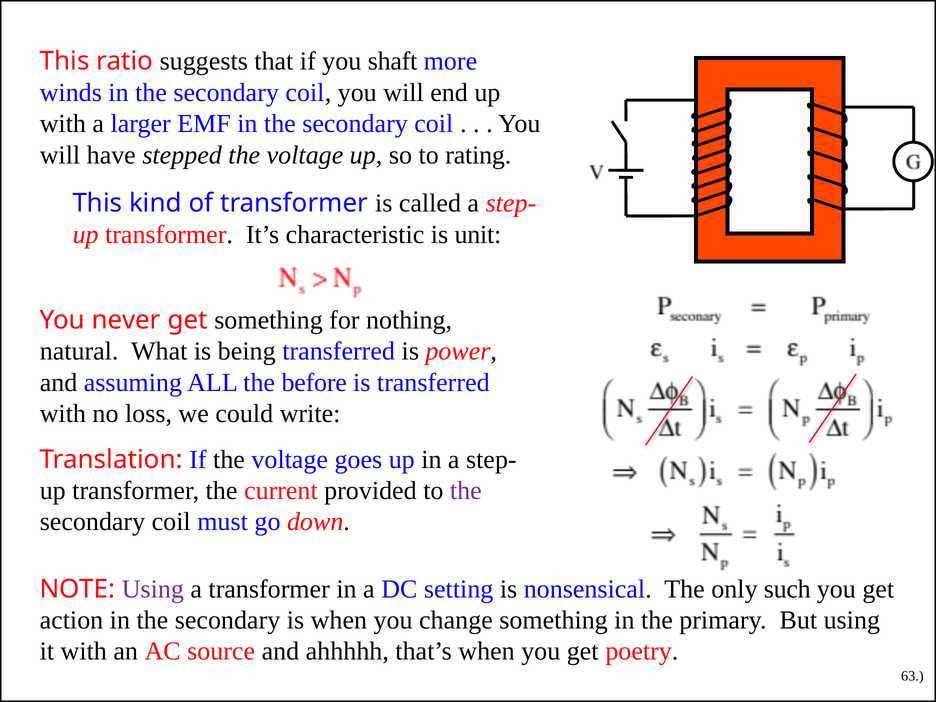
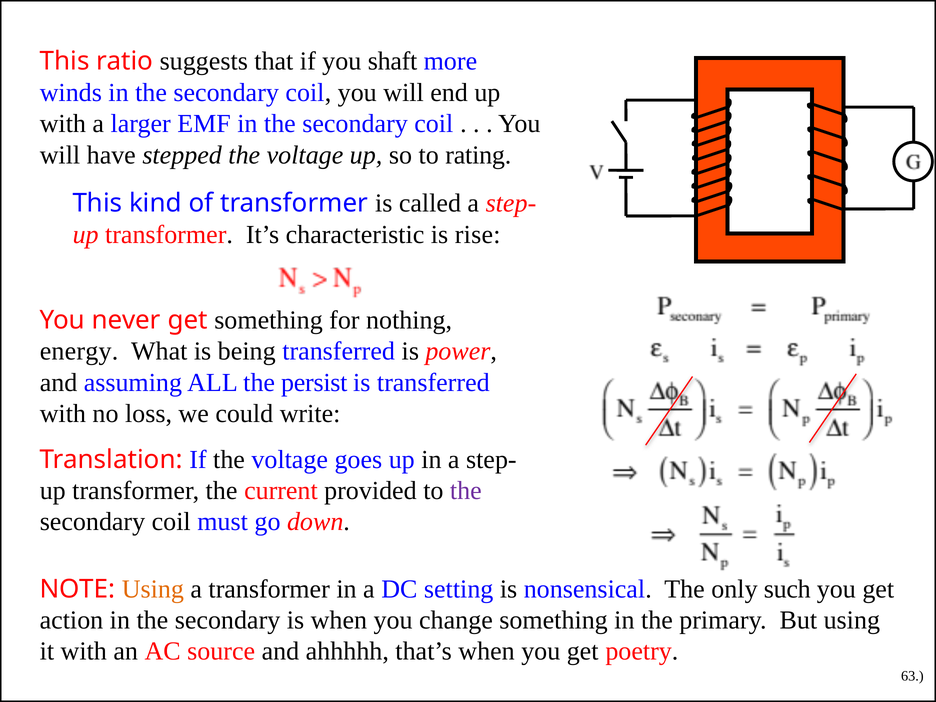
unit: unit -> rise (478, 235)
natural: natural -> energy (79, 351)
before: before -> persist (314, 382)
Using colour: purple -> orange (153, 589)
